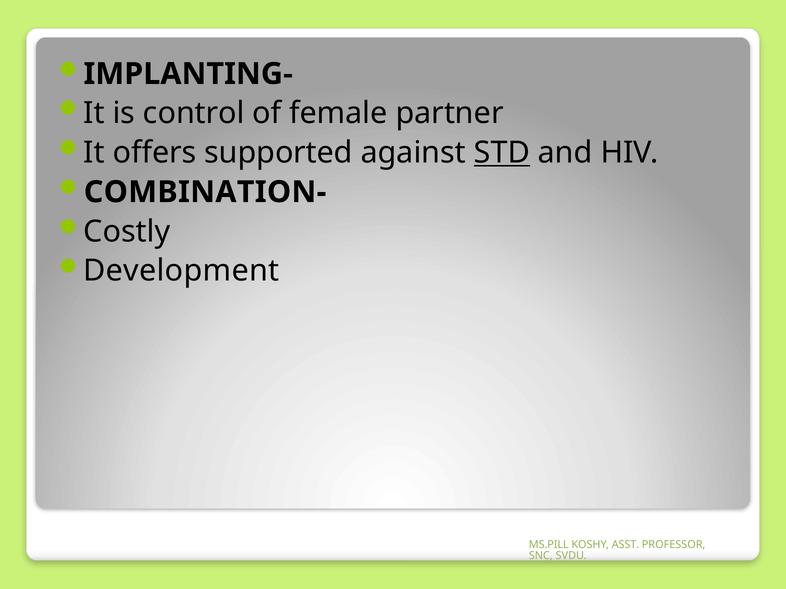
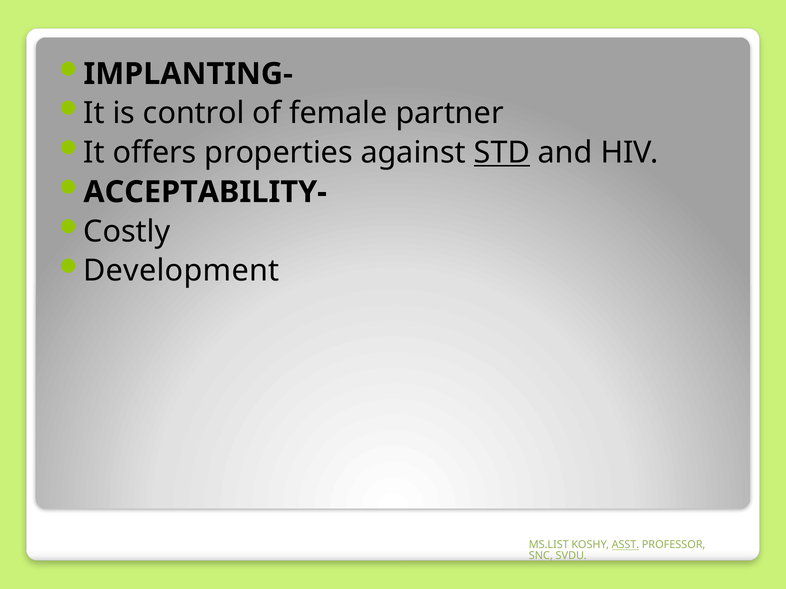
supported: supported -> properties (279, 153)
COMBINATION-: COMBINATION- -> ACCEPTABILITY- (205, 192)
MS.PILL: MS.PILL -> MS.LIST (549, 545)
ASST underline: none -> present (625, 545)
